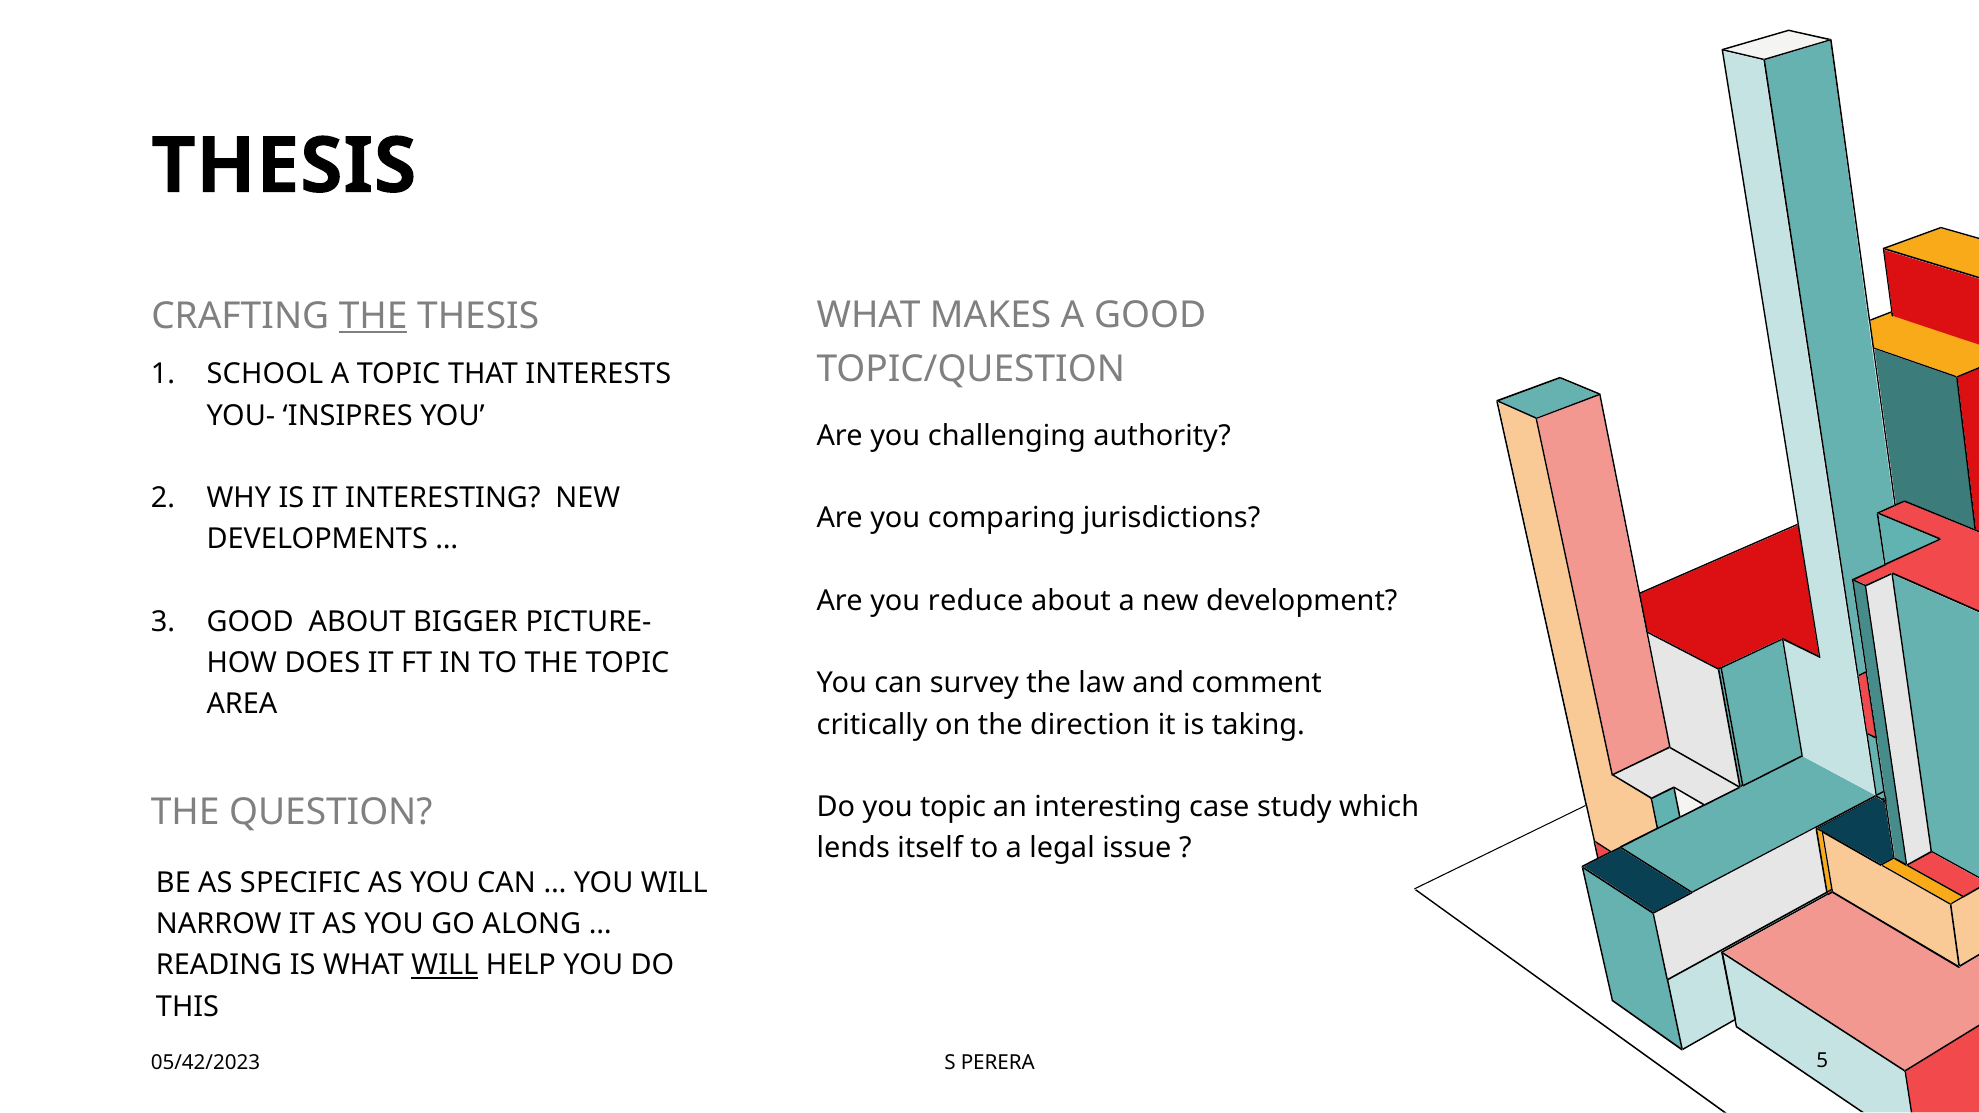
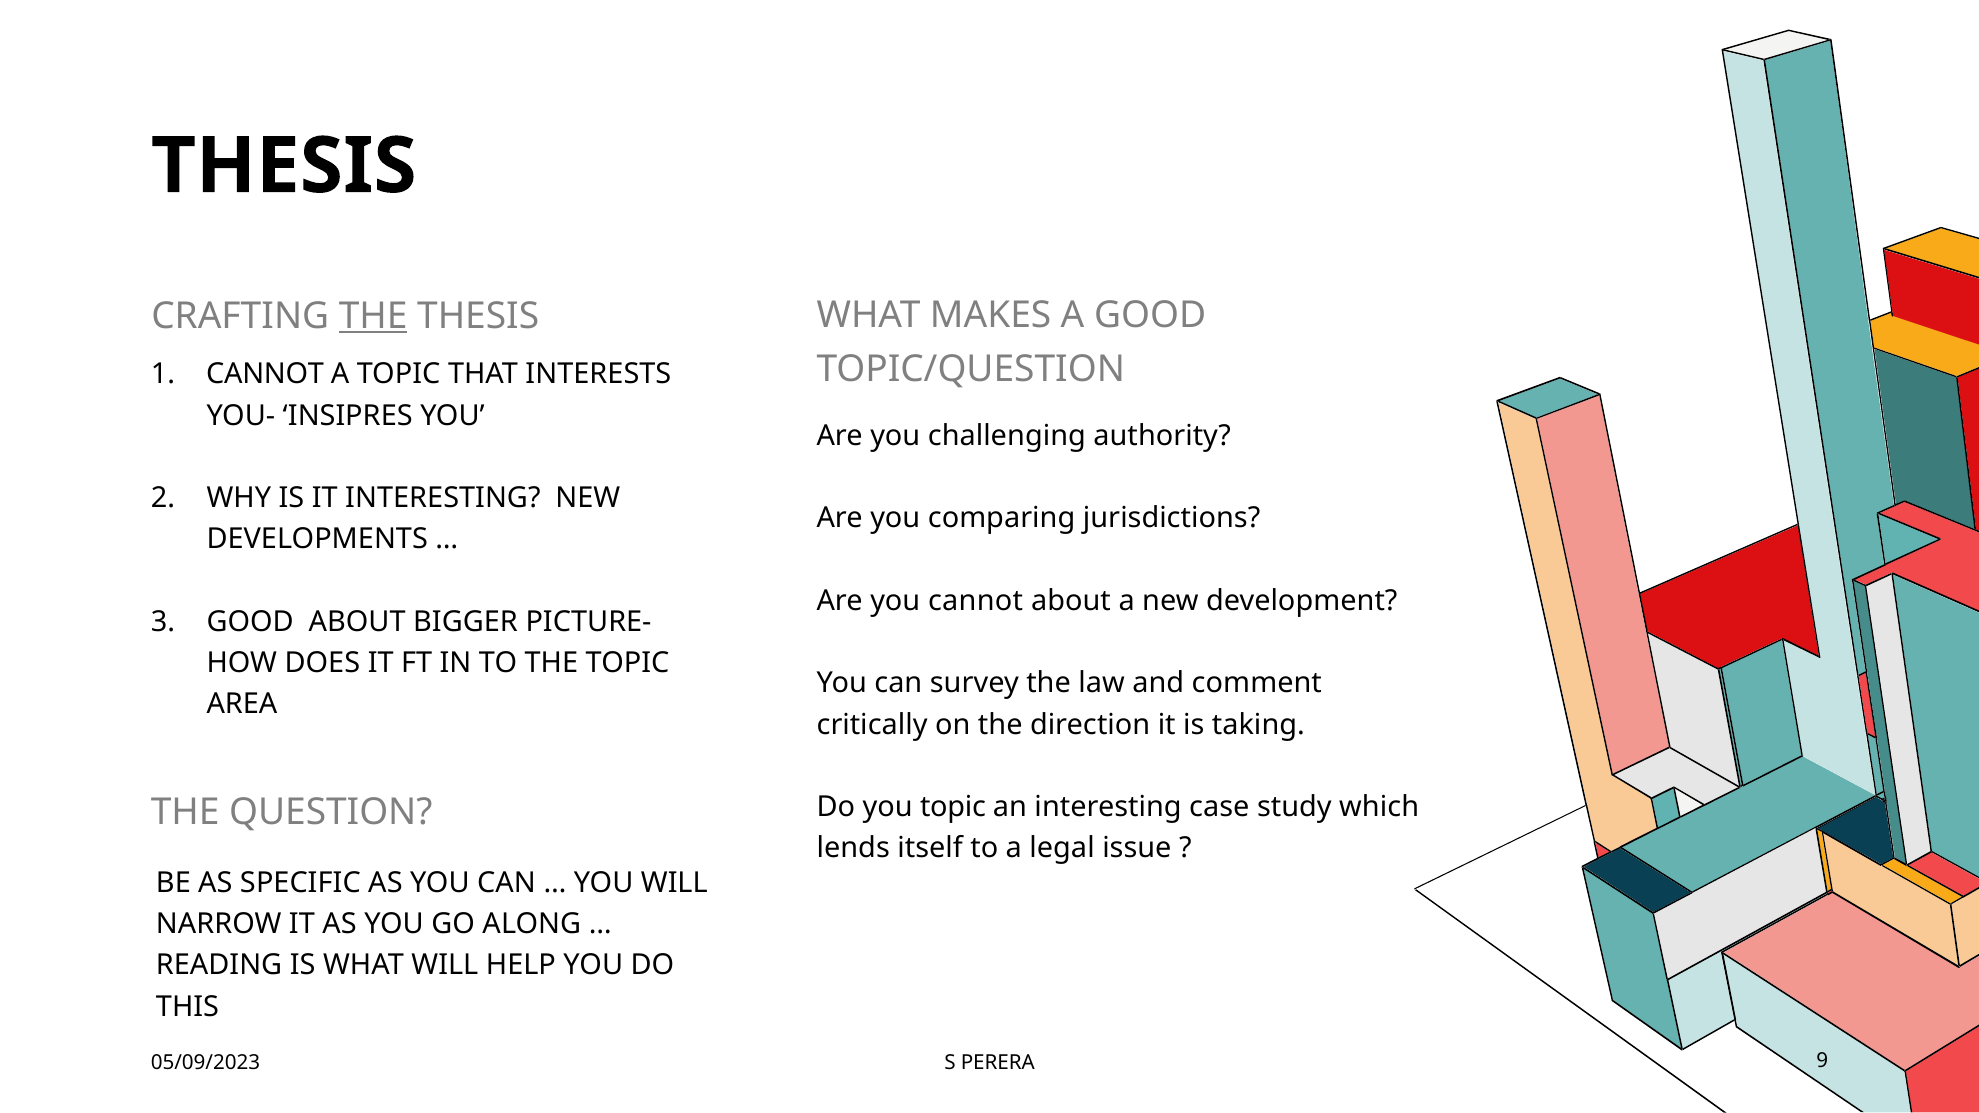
SCHOOL: SCHOOL -> CANNOT (265, 375)
you reduce: reduce -> cannot (976, 601)
WILL underline: present -> none (445, 965)
05/42/2023: 05/42/2023 -> 05/09/2023 (206, 1063)
5: 5 -> 9 (1822, 1061)
